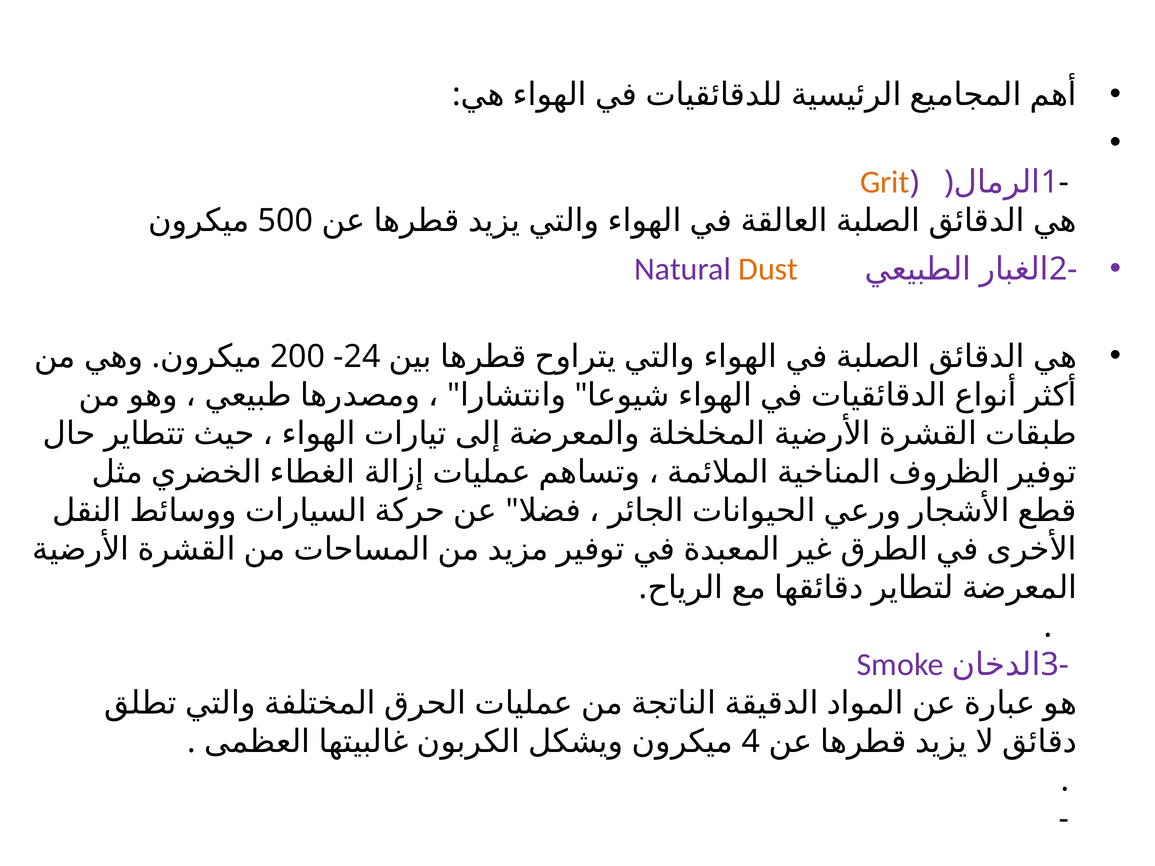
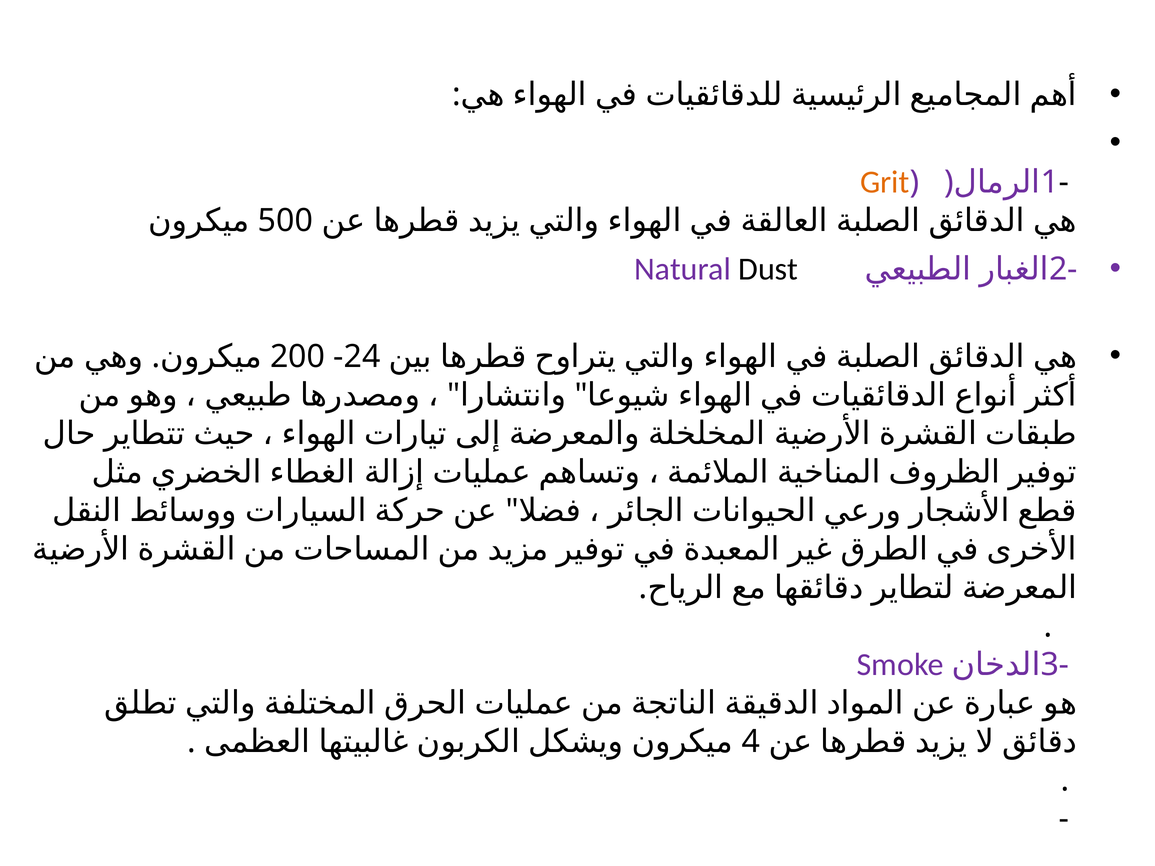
Dust colour: orange -> black (768, 269)
